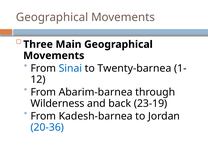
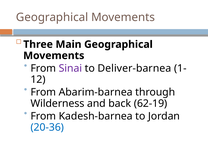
Sinai colour: blue -> purple (70, 68)
Twenty-barnea: Twenty-barnea -> Deliver-barnea (134, 68)
23-19: 23-19 -> 62-19 (151, 103)
